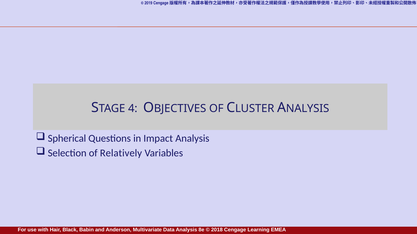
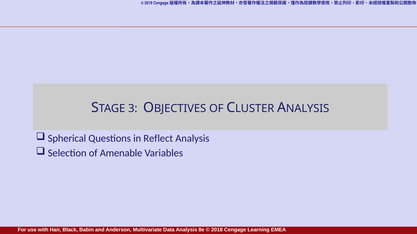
4: 4 -> 3 (133, 109)
Impact: Impact -> Reflect (158, 139)
Relatively: Relatively -> Amenable (121, 153)
